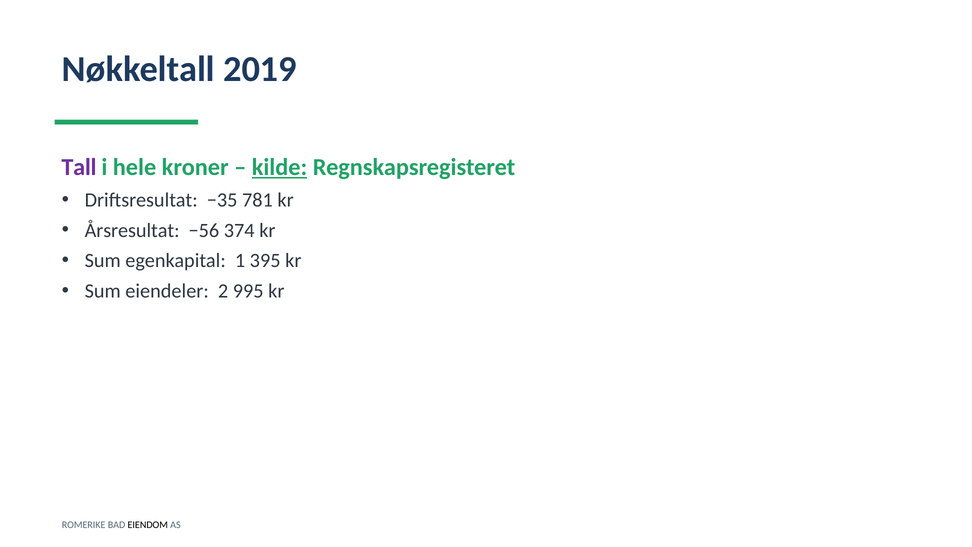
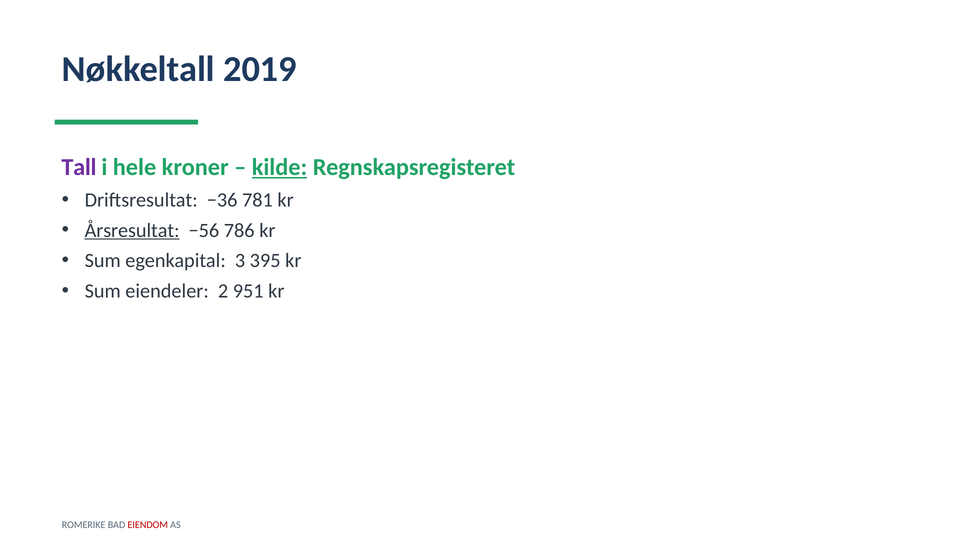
−35: −35 -> −36 (222, 200)
Årsresultat underline: none -> present (132, 230)
374: 374 -> 786 (239, 230)
1: 1 -> 3 (240, 261)
995: 995 -> 951 (248, 291)
EIENDOM colour: black -> red (148, 525)
